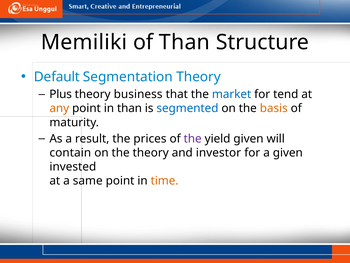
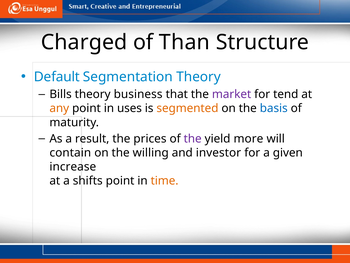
Memiliki: Memiliki -> Charged (84, 42)
Plus: Plus -> Bills (61, 94)
market colour: blue -> purple (232, 94)
in than: than -> uses (129, 108)
segmented colour: blue -> orange (187, 108)
basis colour: orange -> blue (274, 108)
yield given: given -> more (248, 139)
the theory: theory -> willing (151, 153)
invested: invested -> increase (73, 167)
same: same -> shifts (88, 181)
